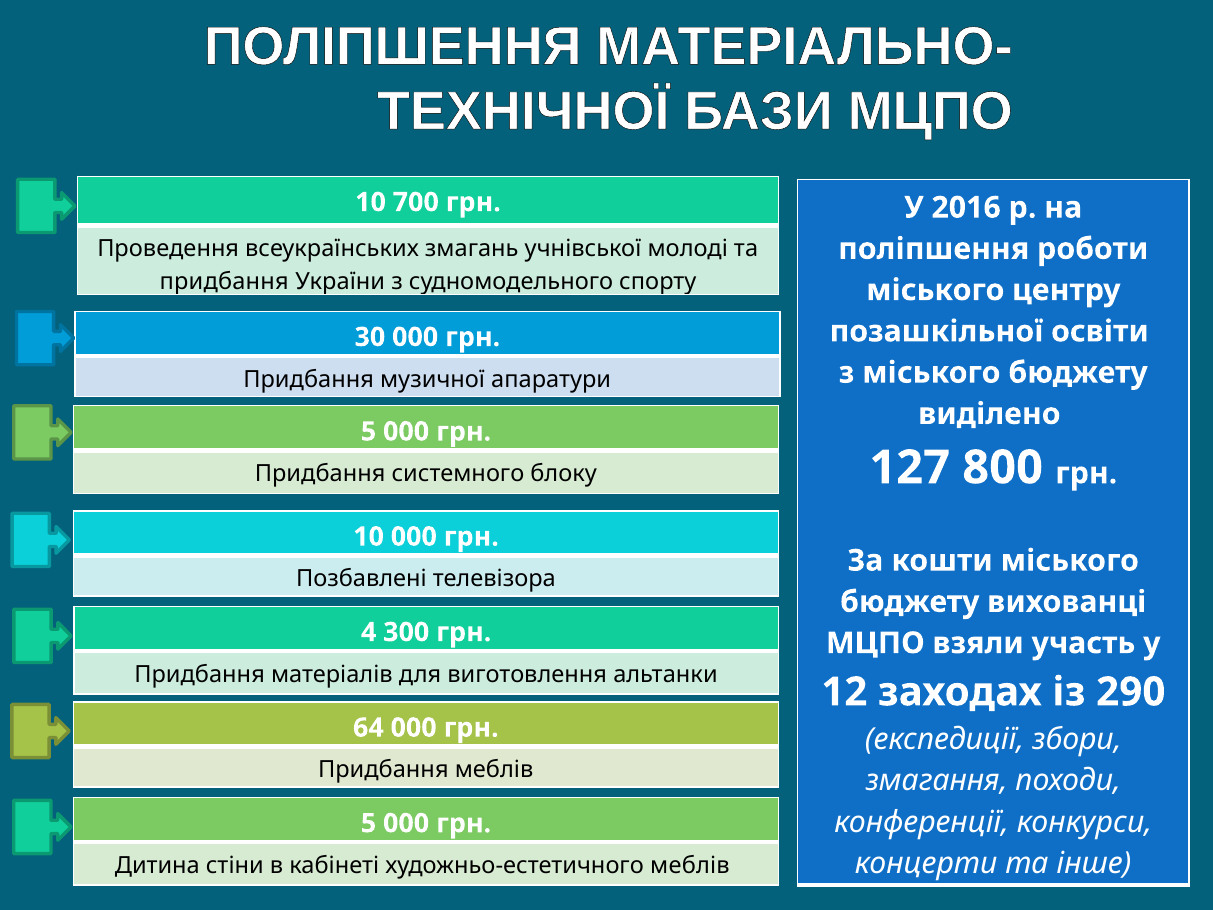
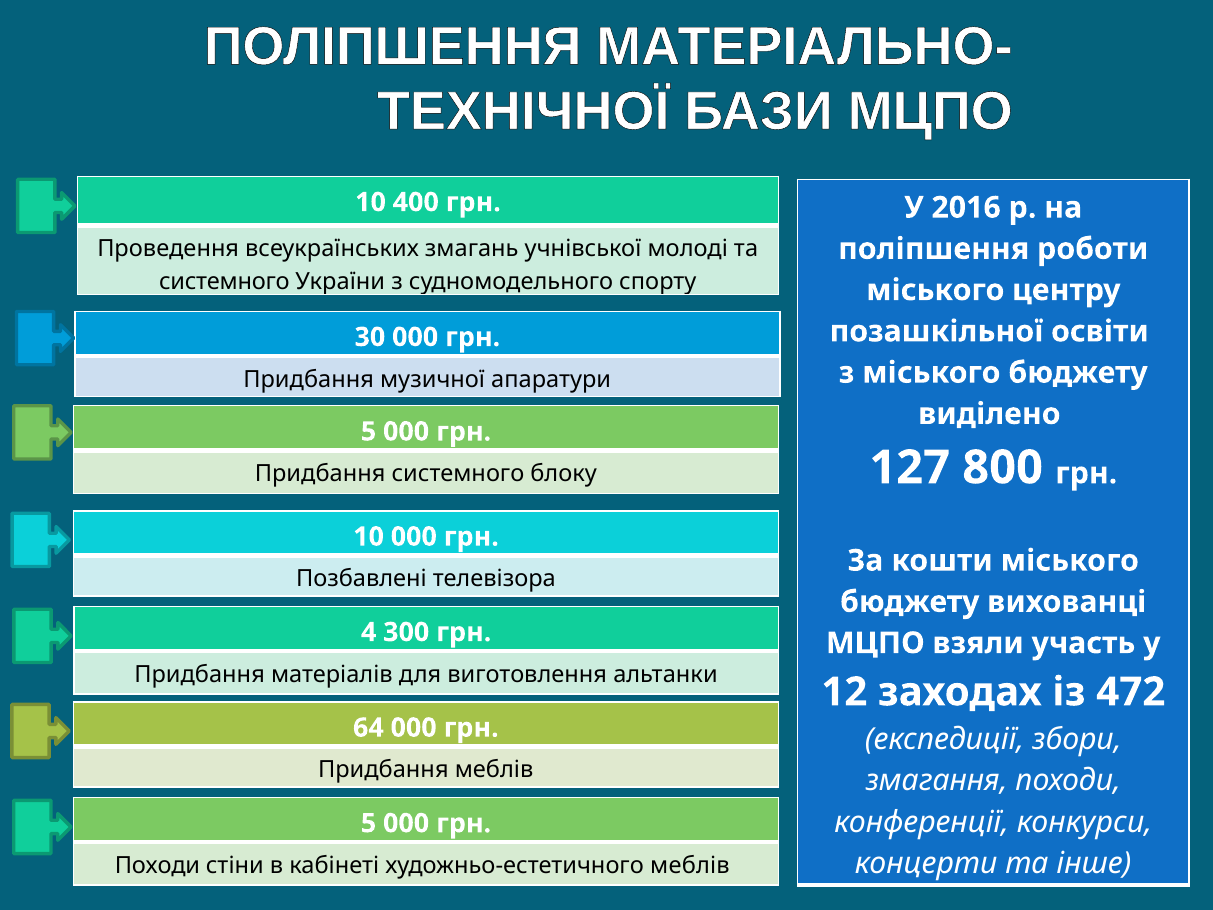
700: 700 -> 400 (416, 202)
придбання: придбання -> системного (224, 281)
290: 290 -> 472 (1131, 692)
Дитина: Дитина -> Походи (157, 865)
